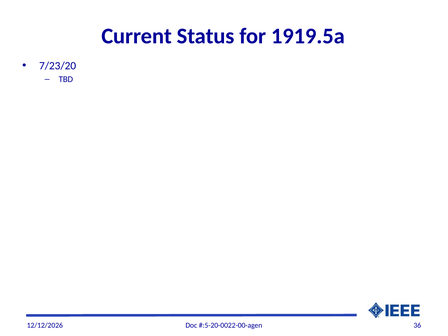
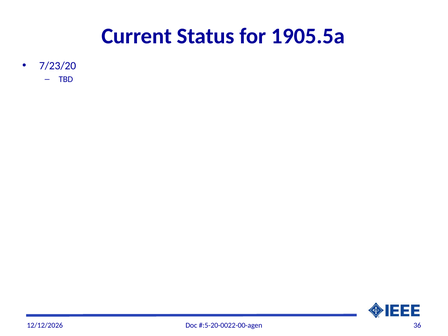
1919.5a: 1919.5a -> 1905.5a (308, 36)
